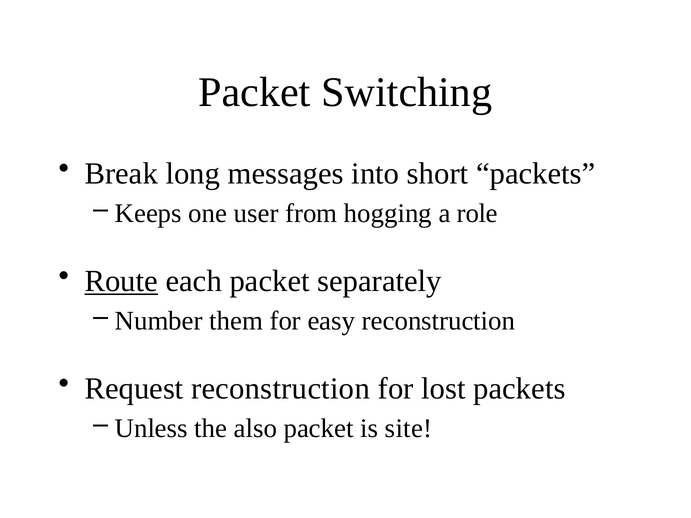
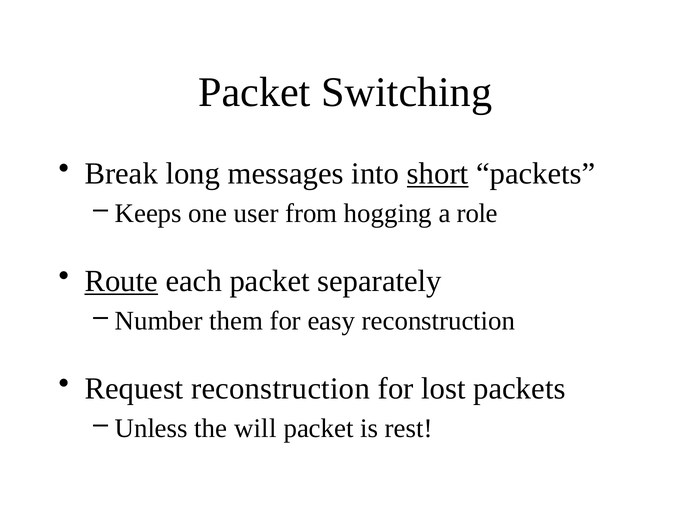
short underline: none -> present (438, 174)
also: also -> will (255, 428)
site: site -> rest (409, 428)
